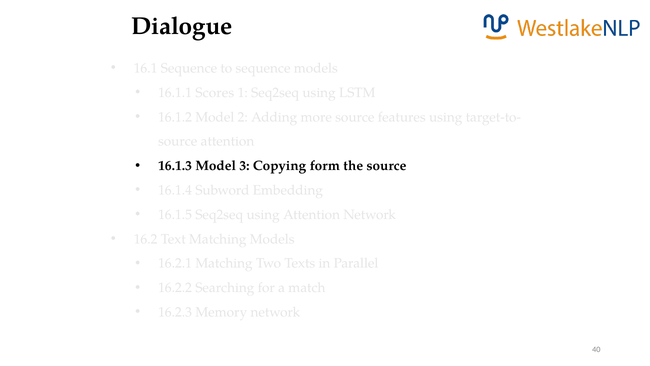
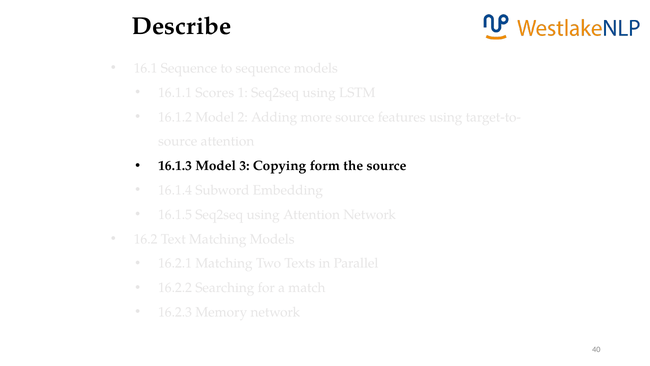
Dialogue: Dialogue -> Describe (182, 26)
